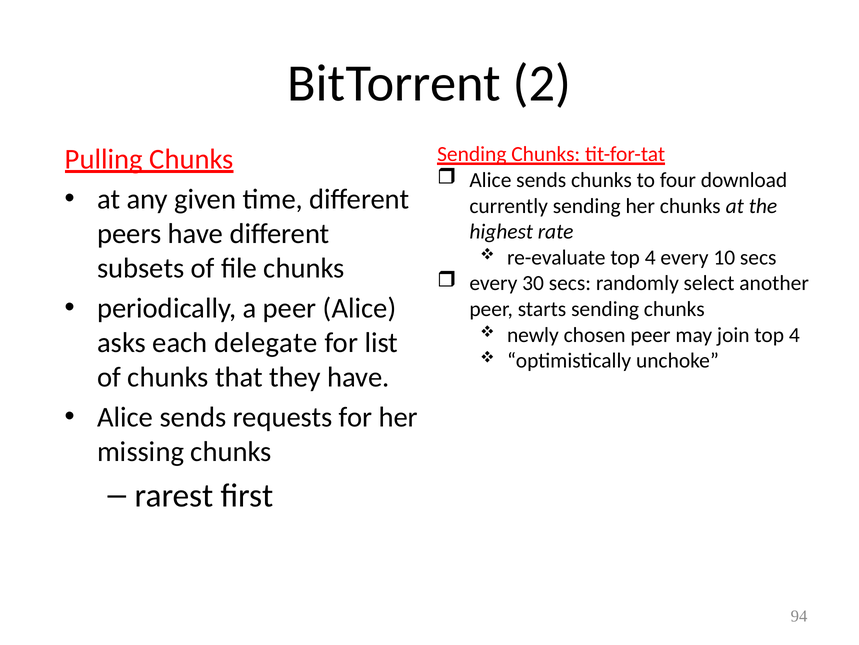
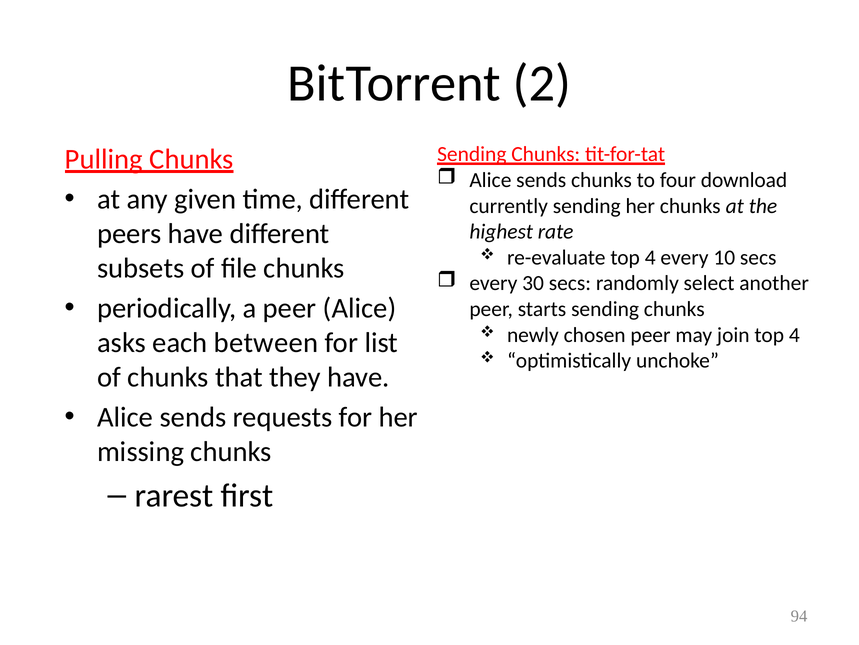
delegate: delegate -> between (266, 342)
